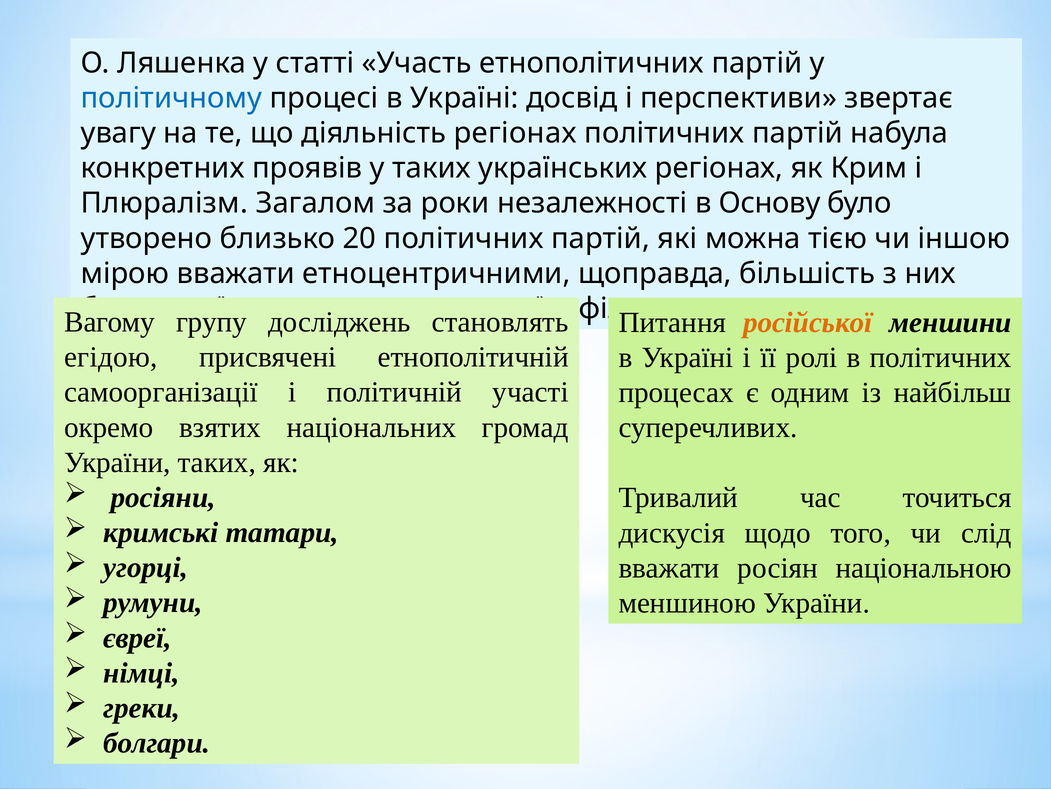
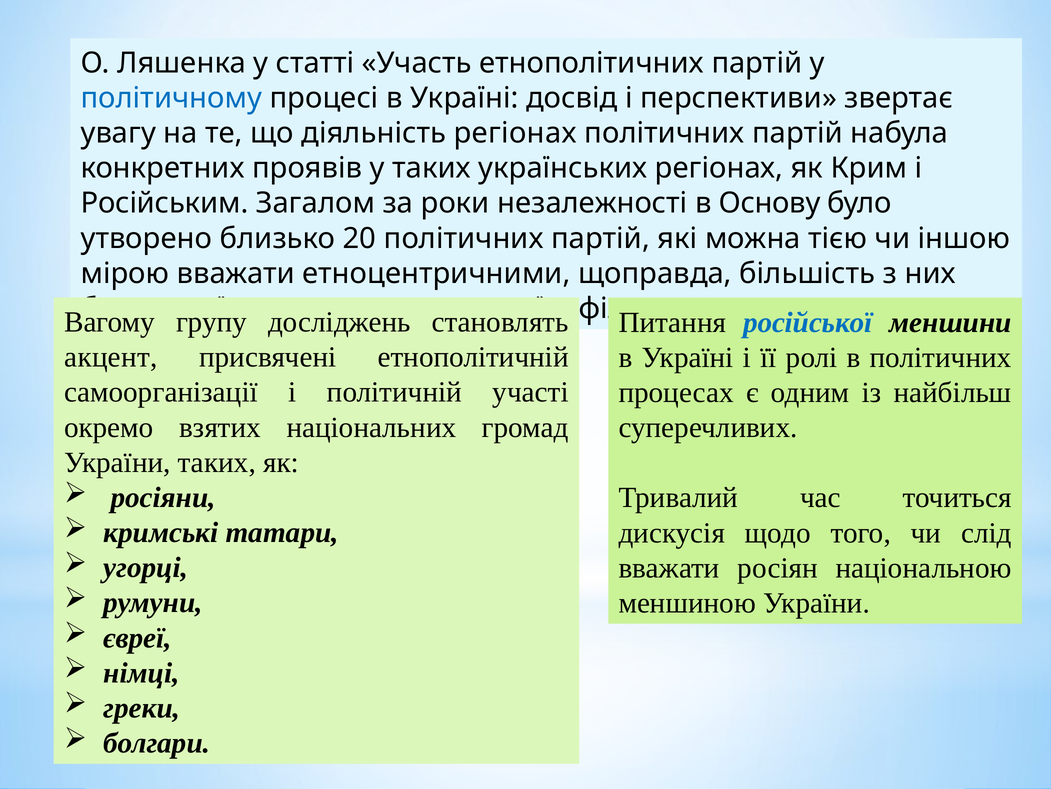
Плюралізм: Плюралізм -> Російським (164, 203)
російської colour: orange -> blue (808, 322)
егідою: егідою -> акцент (111, 357)
